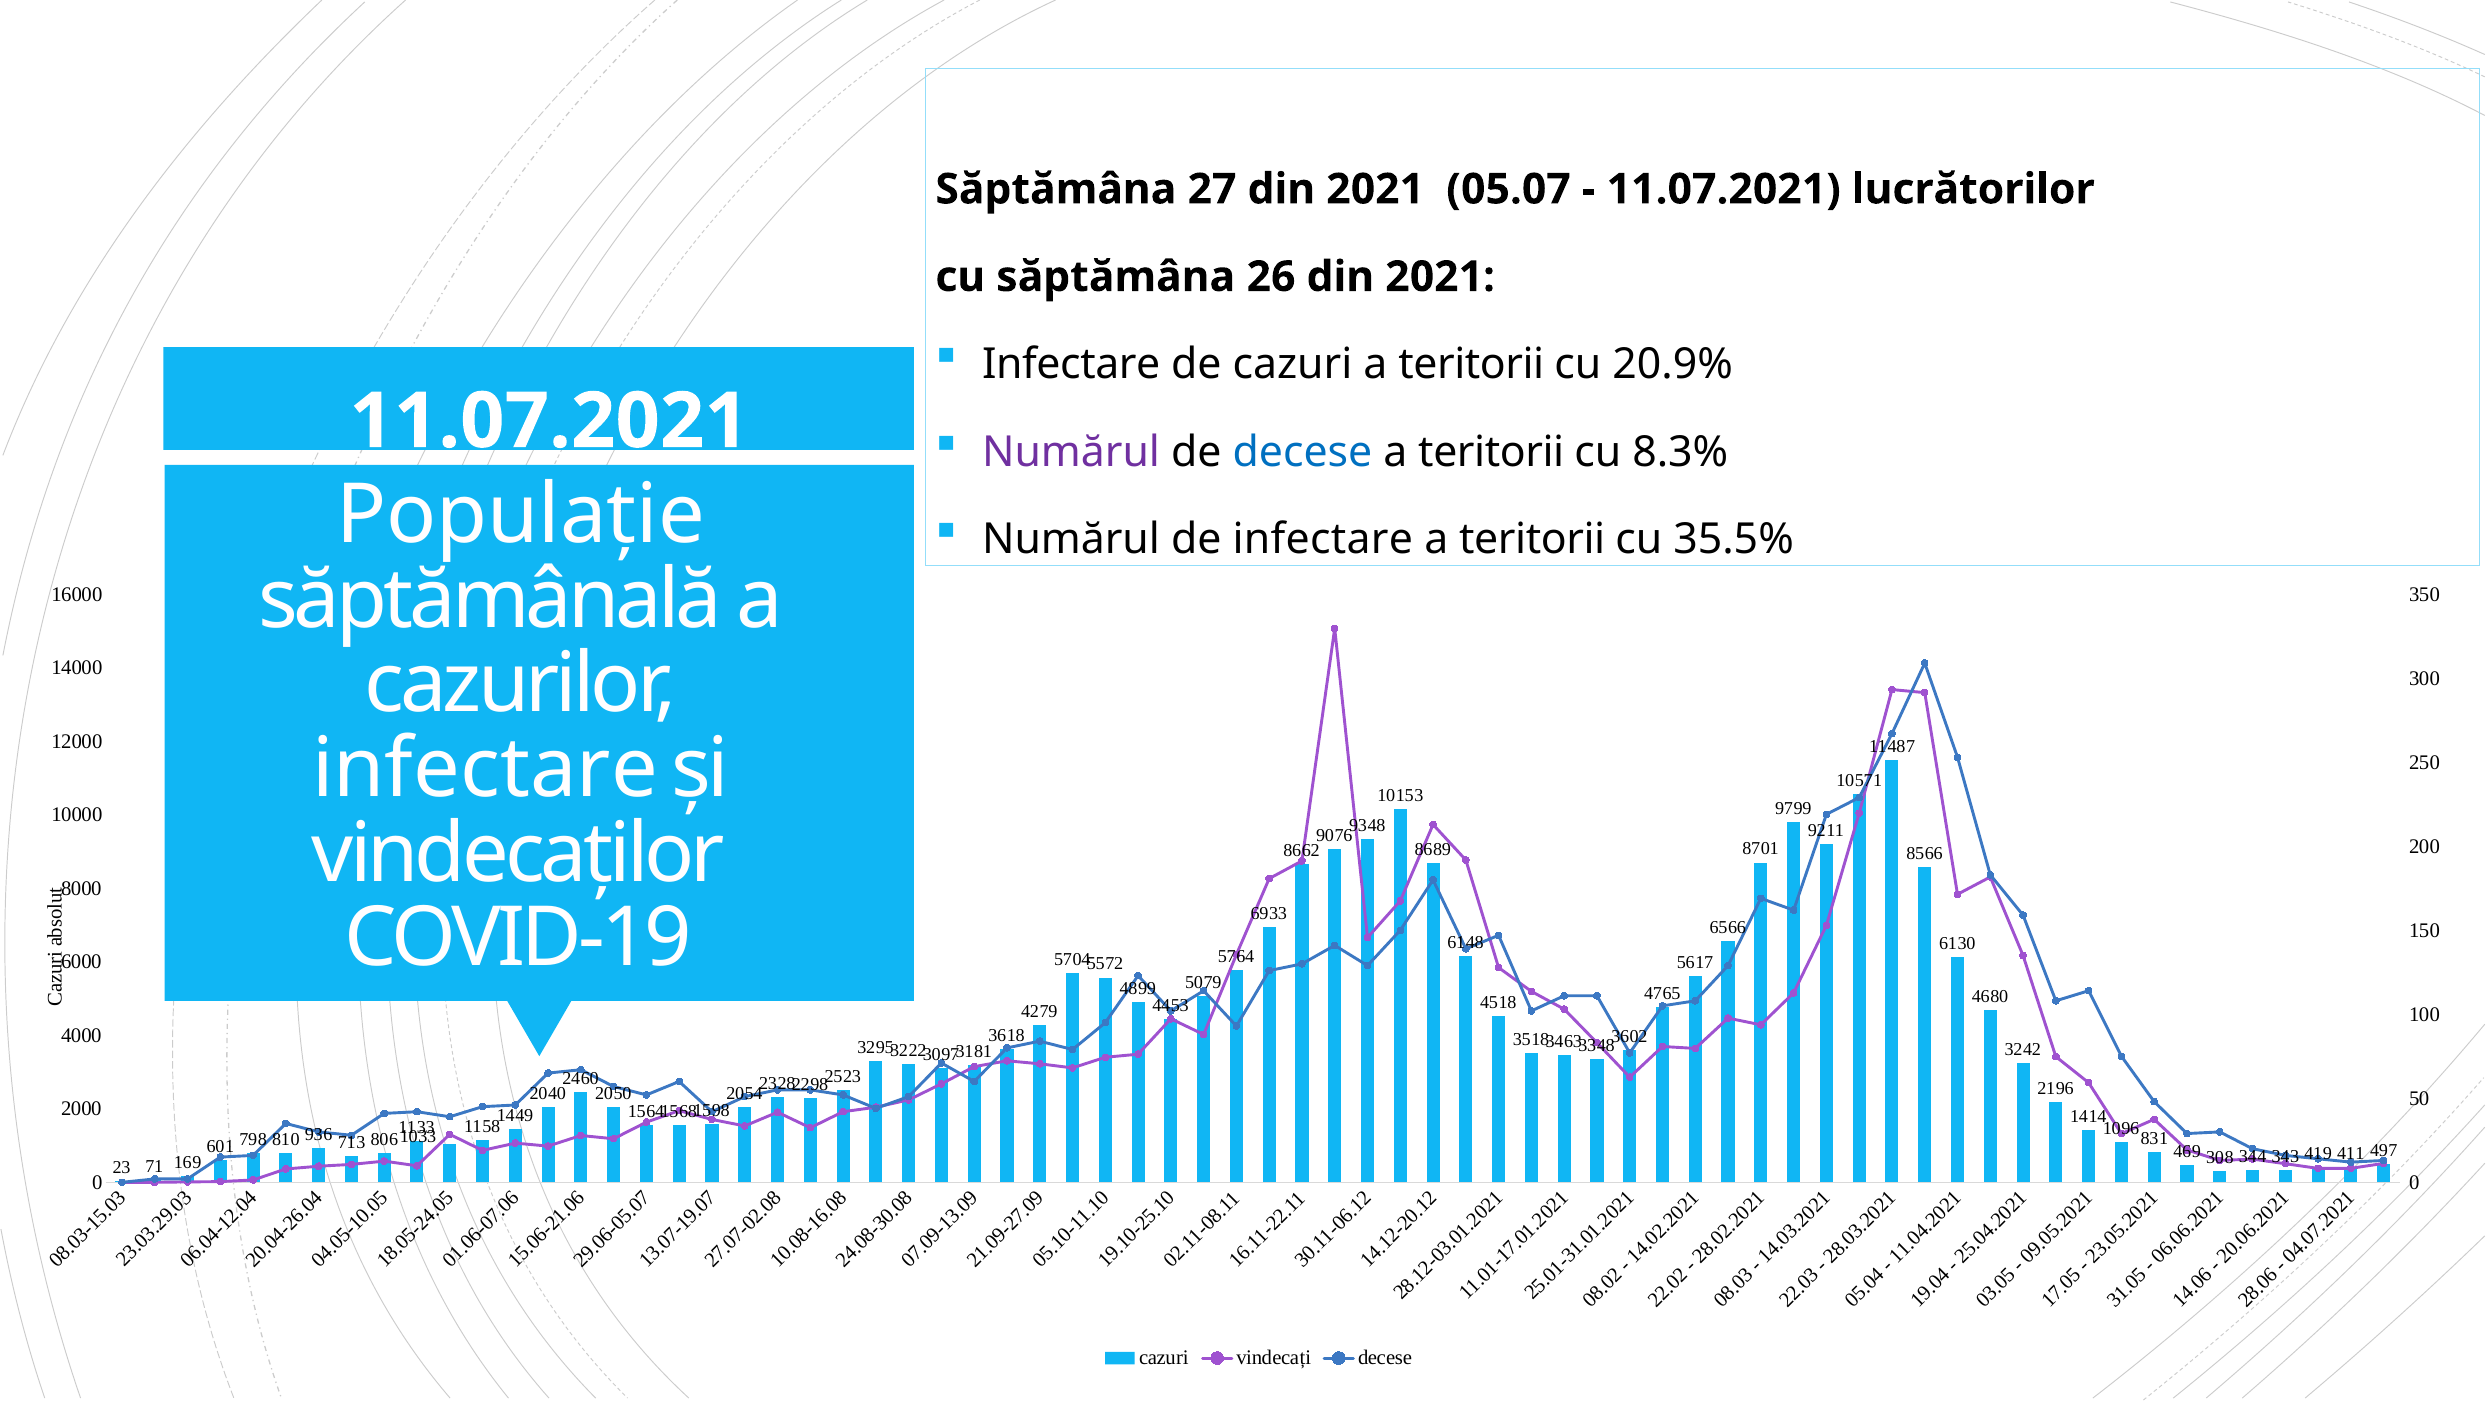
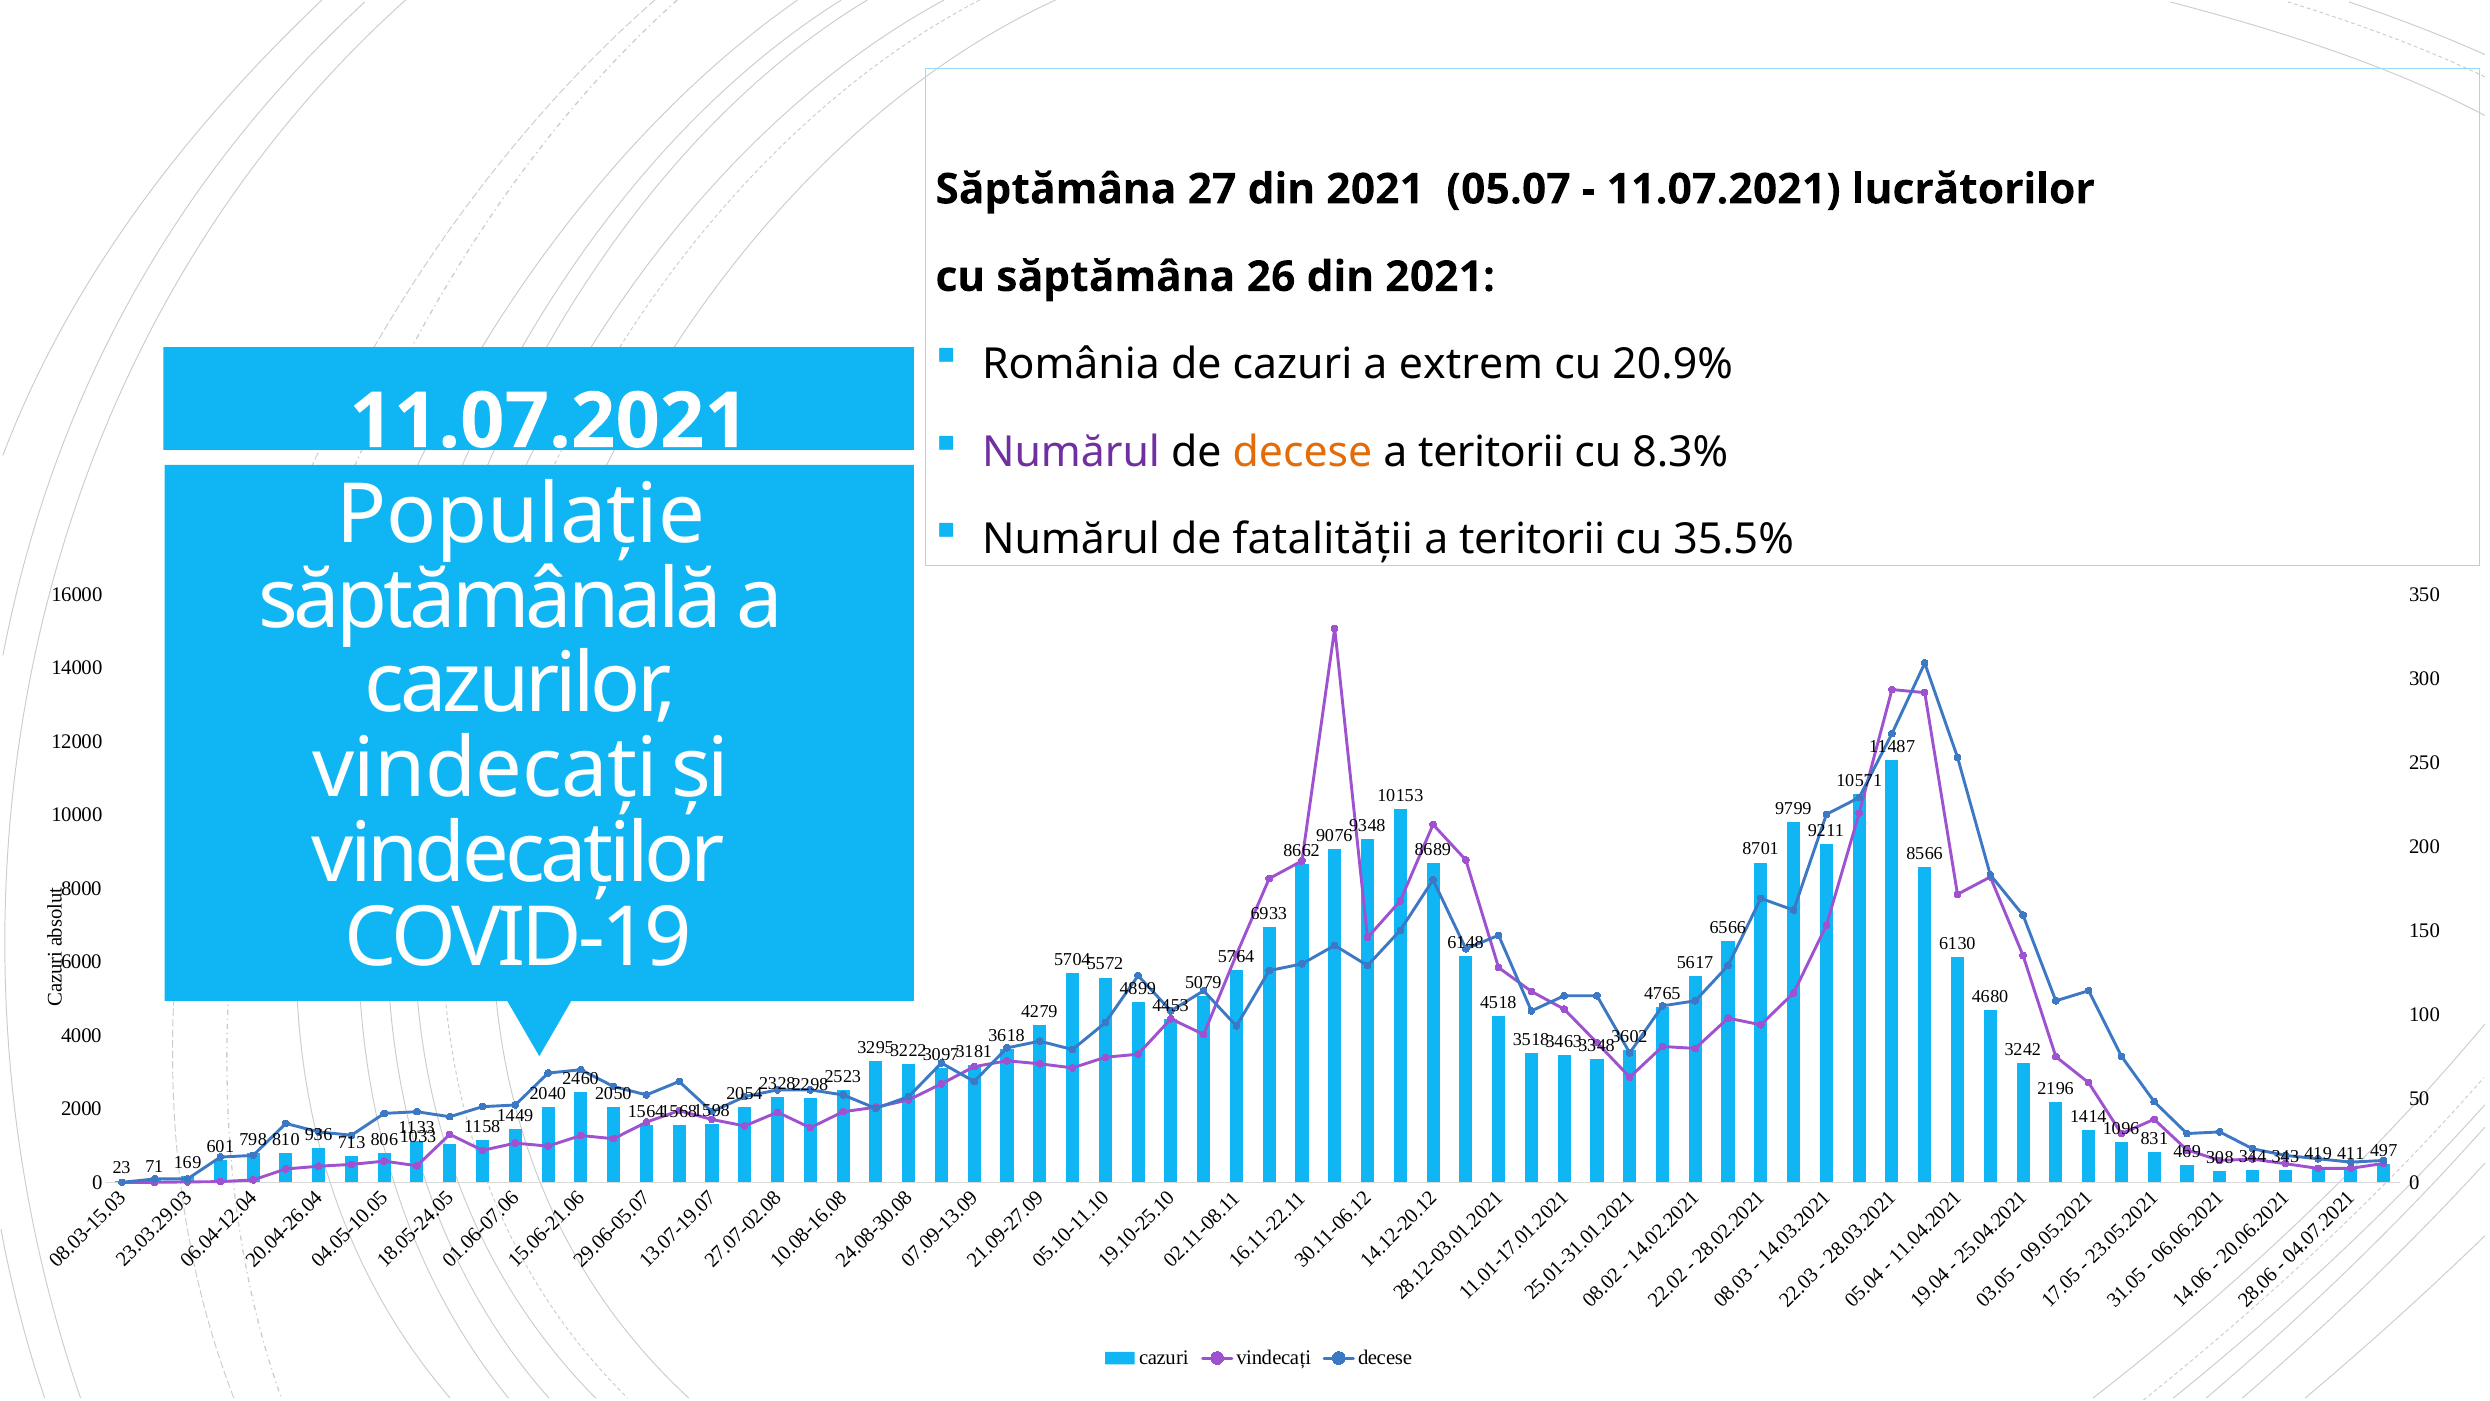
Infectare: Infectare -> România (1071, 364)
cazuri a teritorii: teritorii -> extrem (1471, 364)
decese colour: blue -> orange (1302, 452)
de infectare: infectare -> fatalității (1323, 540)
infectare: infectare -> vindecați (485, 769)
